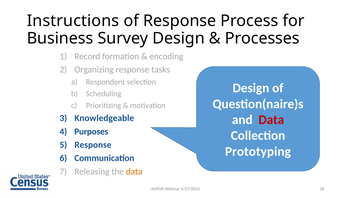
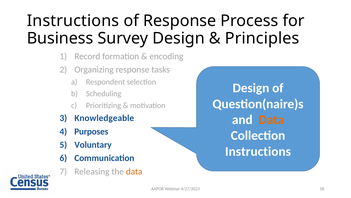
Processes: Processes -> Principles (262, 38)
Data colour: red -> orange (271, 119)
Response: Response -> Voluntary (93, 144)
Prototyping: Prototyping -> Instructions (258, 151)
